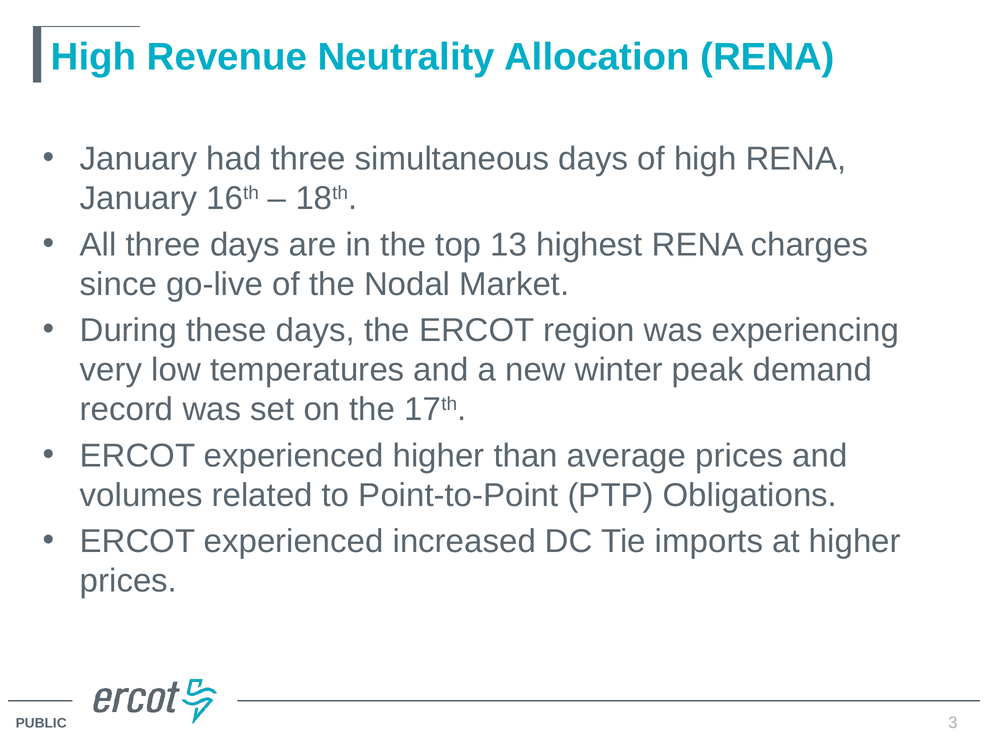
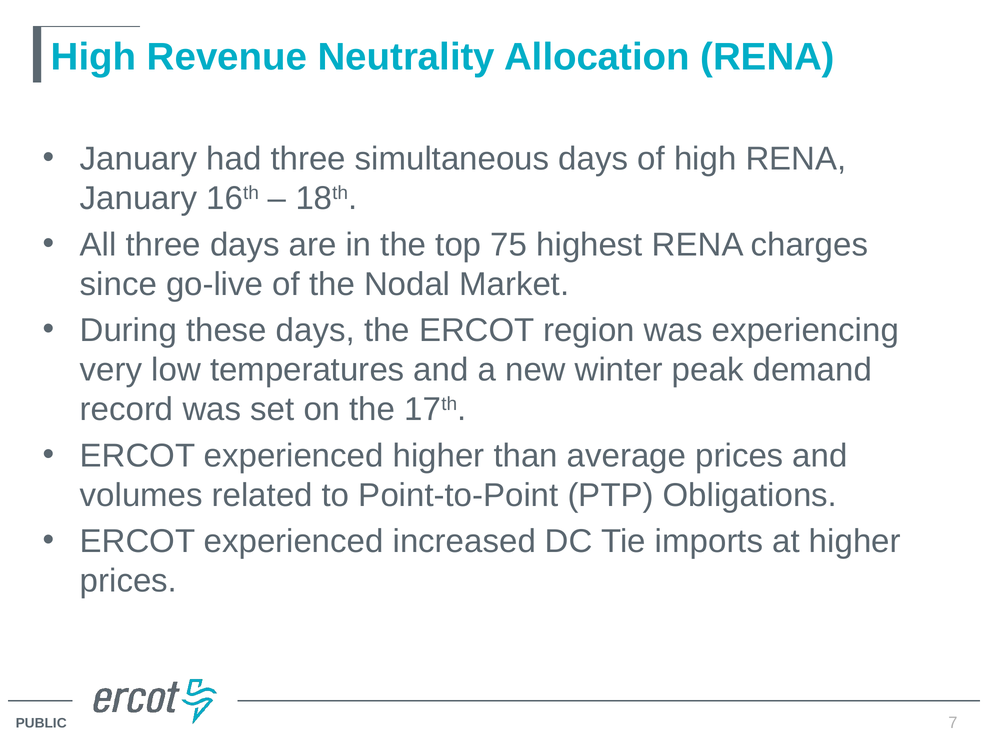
13: 13 -> 75 (509, 245)
3: 3 -> 7 (953, 723)
